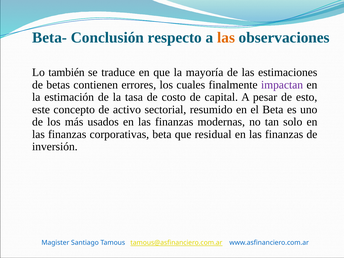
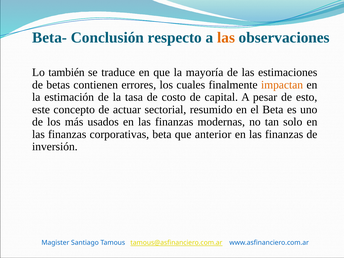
impactan colour: purple -> orange (282, 85)
activo: activo -> actuar (127, 109)
residual: residual -> anterior (213, 134)
